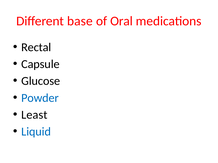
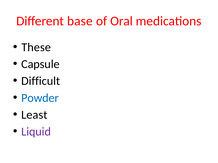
Rectal: Rectal -> These (36, 47)
Glucose: Glucose -> Difficult (41, 81)
Liquid colour: blue -> purple (36, 132)
